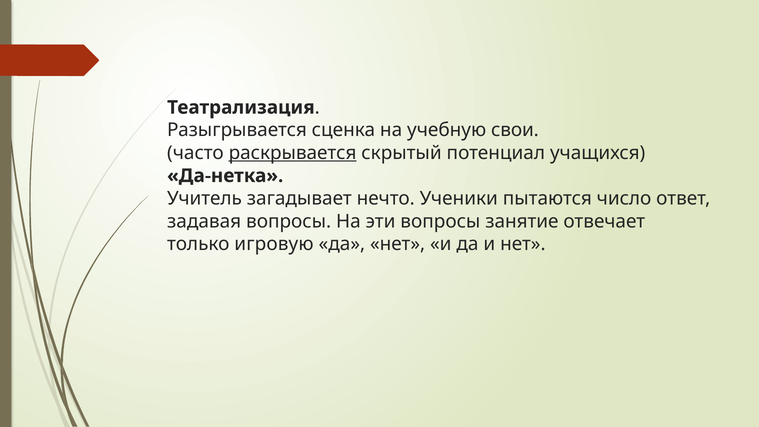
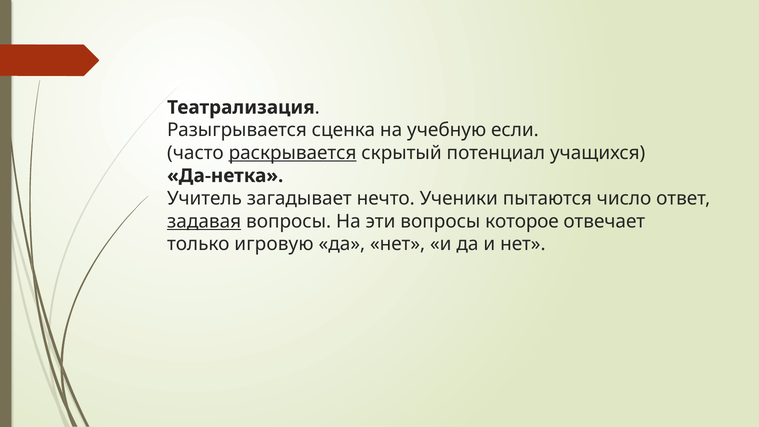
свои: свои -> если (515, 130)
задавая underline: none -> present (204, 221)
занятие: занятие -> которое (522, 221)
